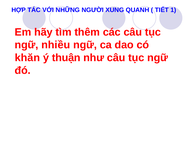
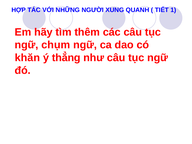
nhiều: nhiều -> chụm (56, 45)
thuận: thuận -> thẳng (66, 58)
